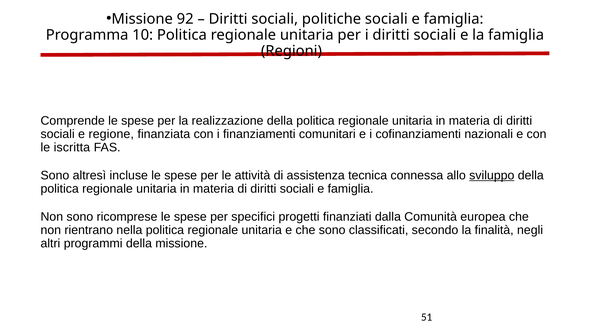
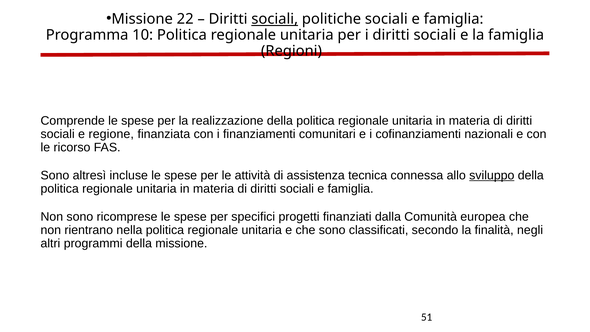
92: 92 -> 22 (185, 19)
sociali underline: none -> present (275, 19)
iscritta: iscritta -> ricorso (72, 147)
